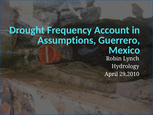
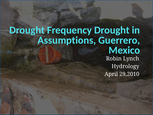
Frequency Account: Account -> Drought (112, 30)
